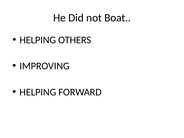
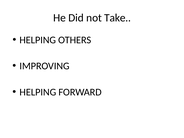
Boat: Boat -> Take (118, 18)
